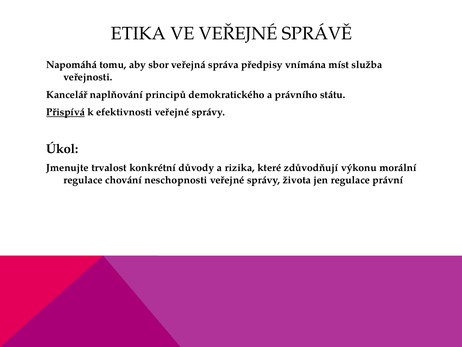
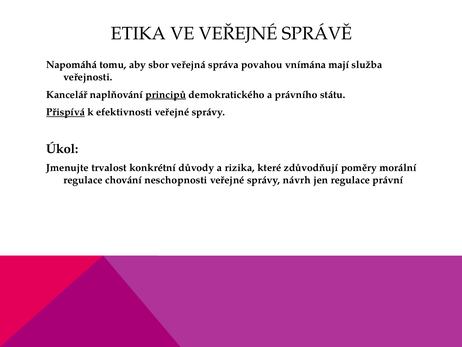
předpisy: předpisy -> povahou (262, 65)
míst: míst -> mají (339, 65)
principů underline: none -> present (166, 95)
výkonu: výkonu -> poměry (359, 167)
života: života -> návrh (297, 180)
